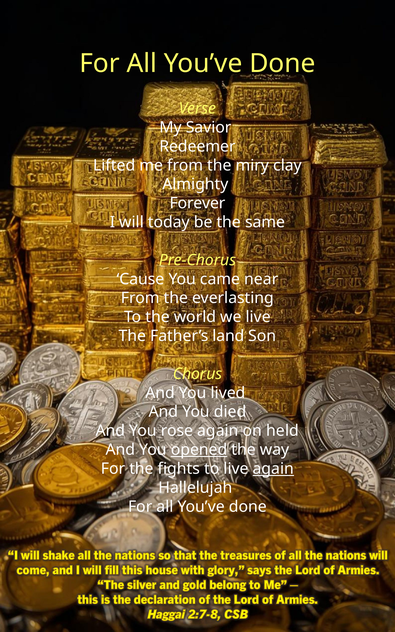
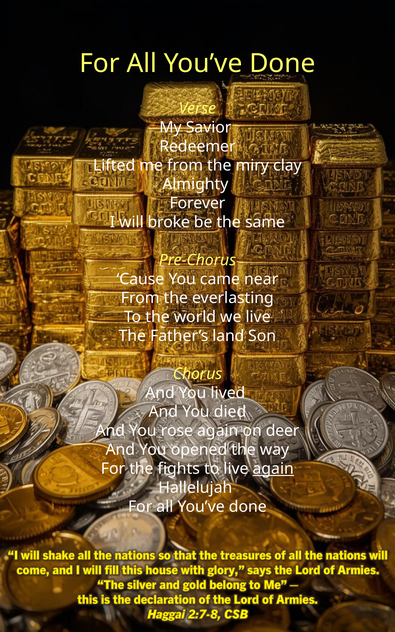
today: today -> broke (169, 222)
held: held -> deer (283, 431)
opened underline: present -> none (199, 450)
